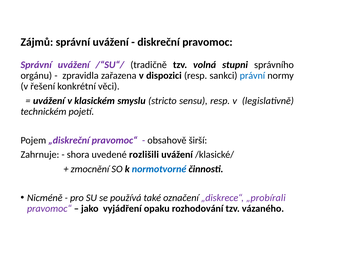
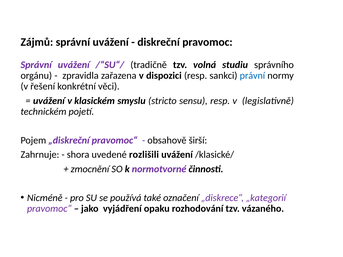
stupni: stupni -> studiu (235, 65)
normotvorné colour: blue -> purple (159, 169)
„probírali: „probírali -> „kategorií (266, 198)
